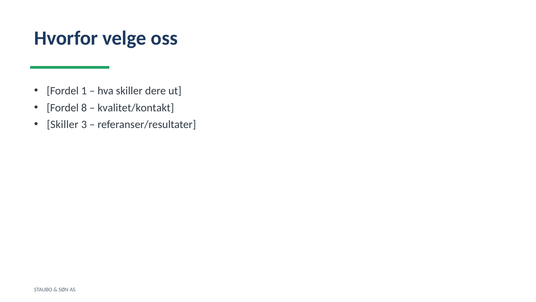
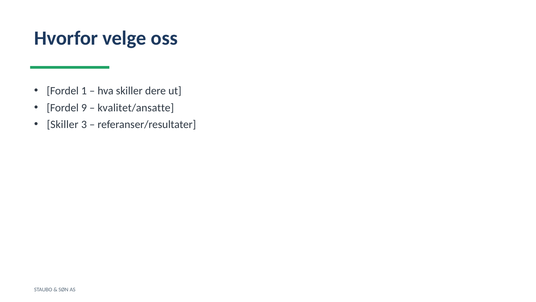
8: 8 -> 9 (84, 108)
kvalitet/kontakt: kvalitet/kontakt -> kvalitet/ansatte (136, 108)
